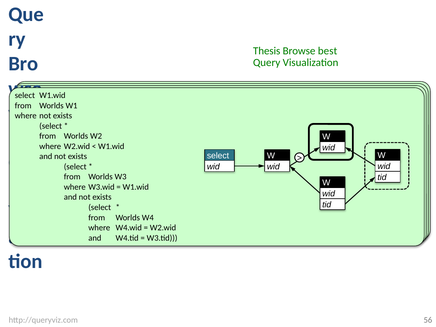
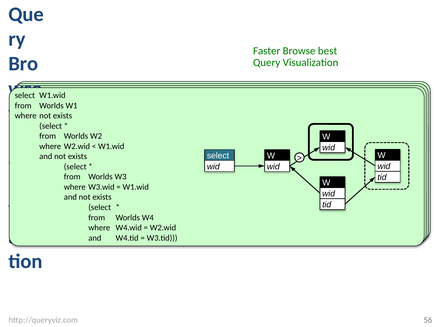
Thesis: Thesis -> Faster (267, 51)
